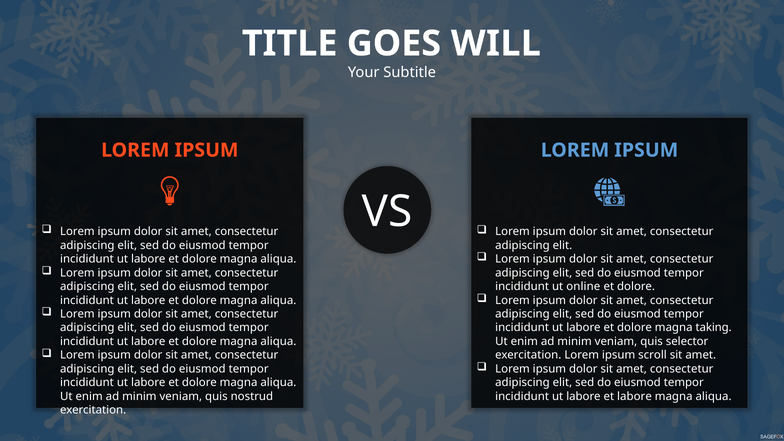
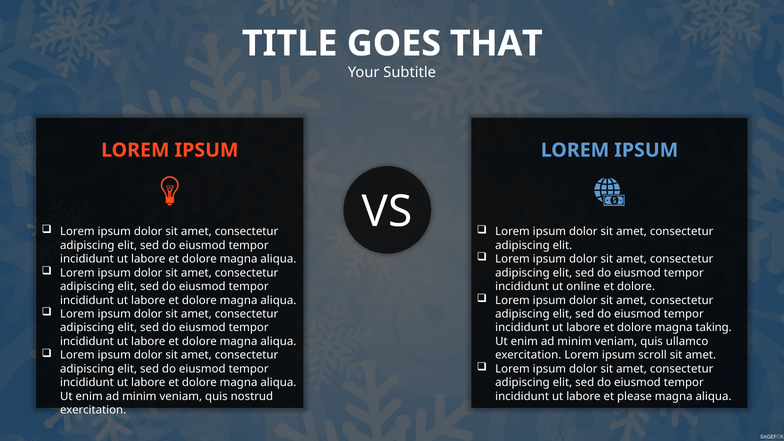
WILL: WILL -> THAT (496, 44)
selector: selector -> ullamco (687, 341)
et labore: labore -> please (634, 396)
